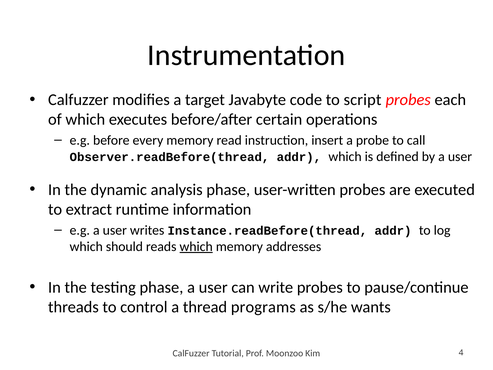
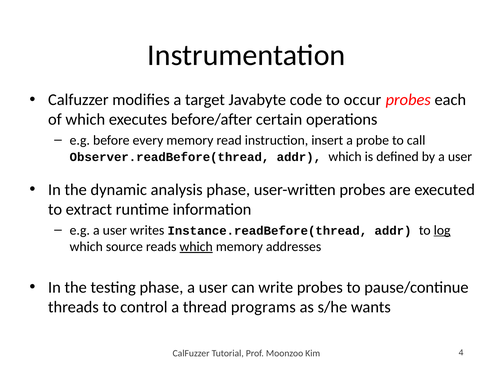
script: script -> occur (363, 100)
log underline: none -> present (442, 230)
should: should -> source (124, 246)
